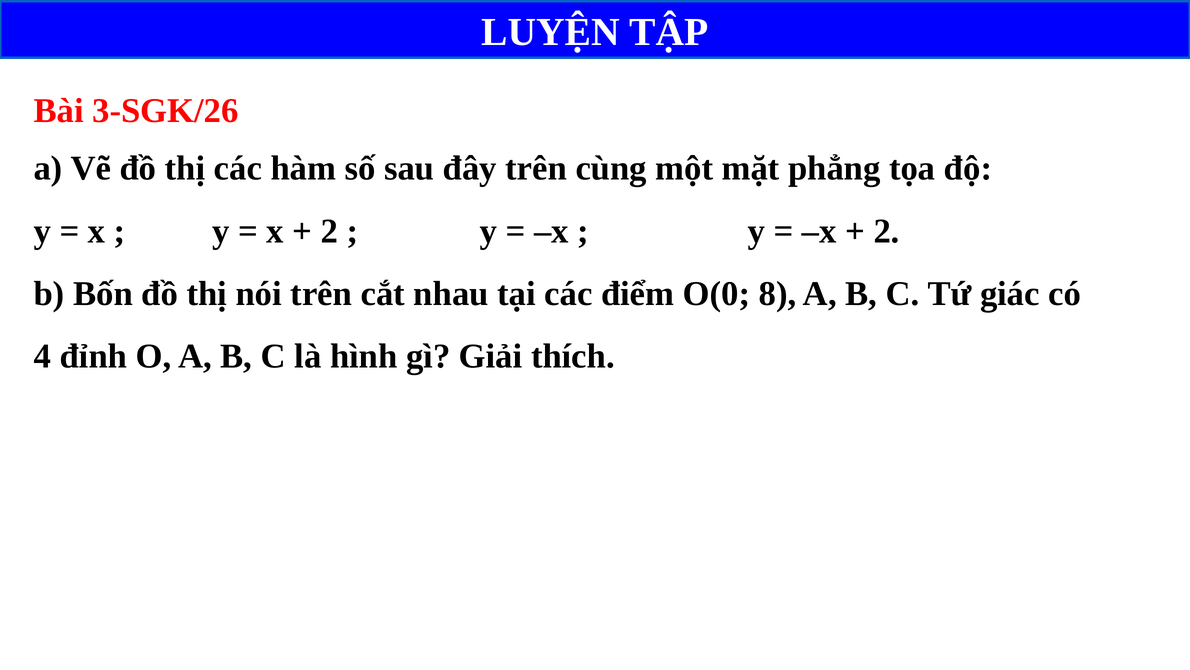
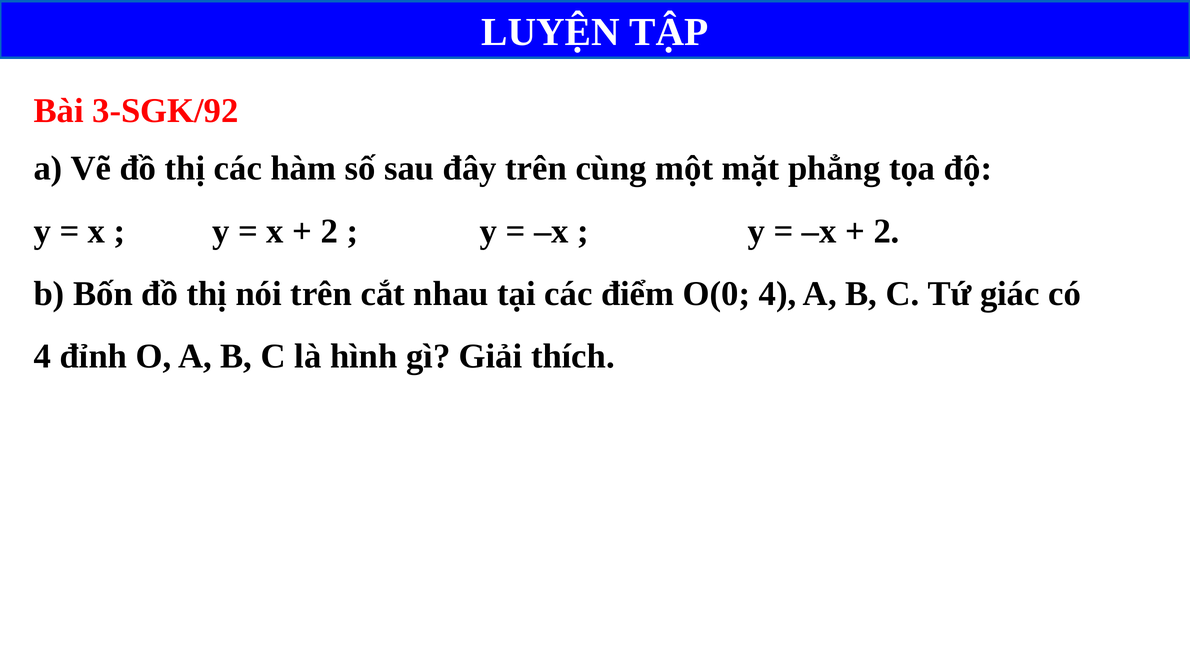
3-SGK/26: 3-SGK/26 -> 3-SGK/92 (165, 111)
O(0 8: 8 -> 4 (778, 293)
